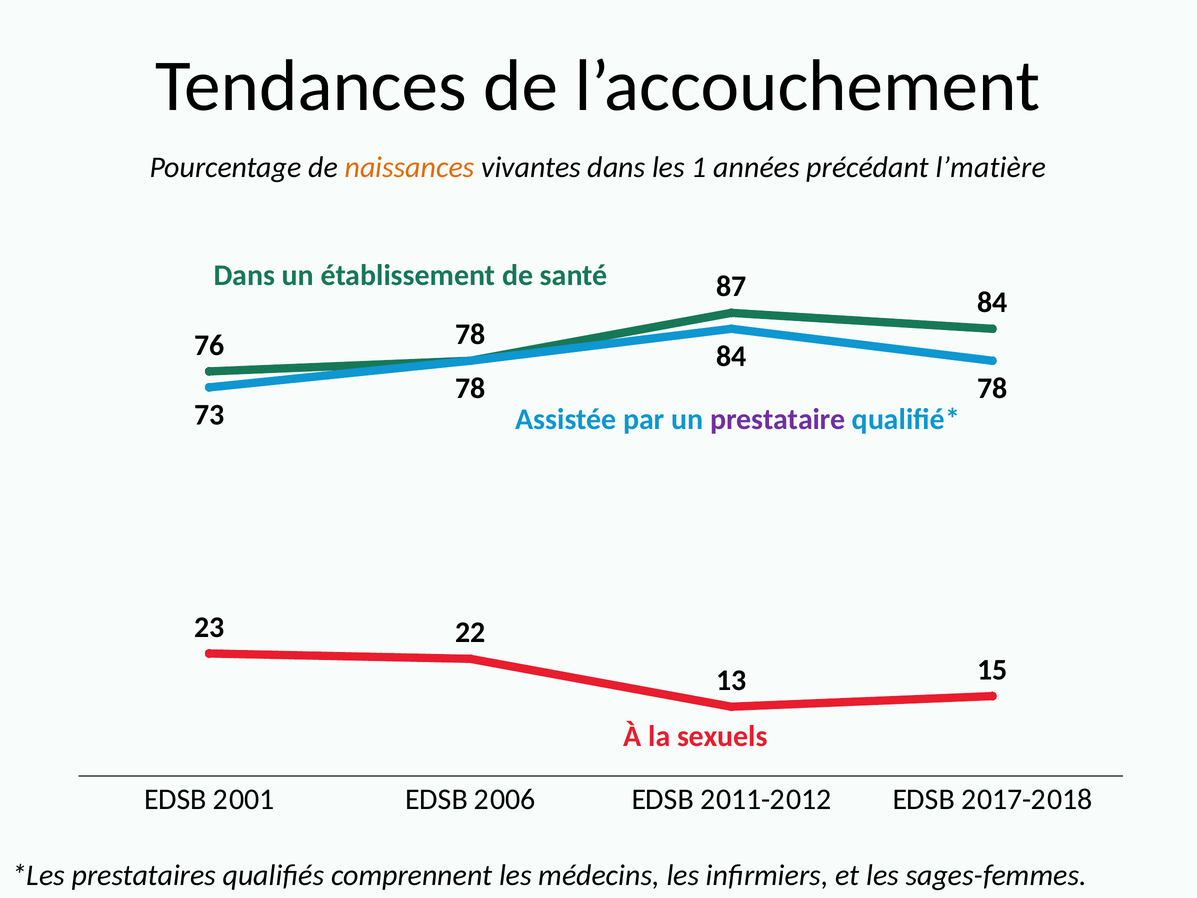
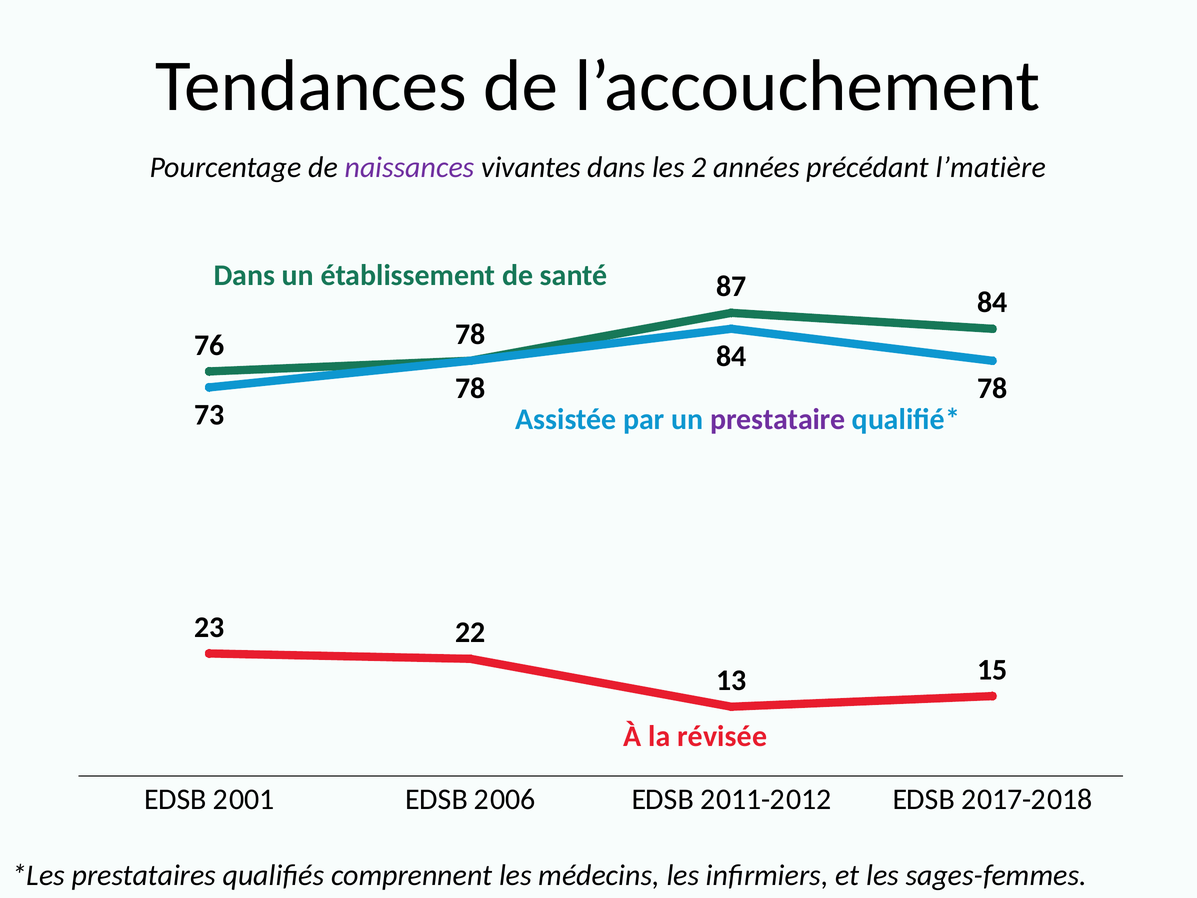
naissances colour: orange -> purple (410, 167)
1: 1 -> 2 (699, 167)
sexuels: sexuels -> révisée (722, 736)
